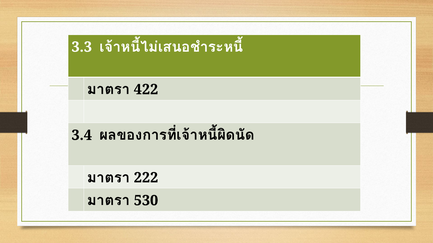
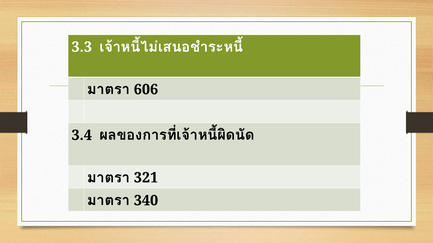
422: 422 -> 606 (146, 90)
222: 222 -> 321 (146, 178)
530: 530 -> 340 (146, 201)
